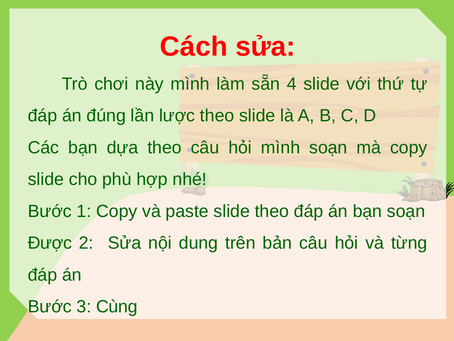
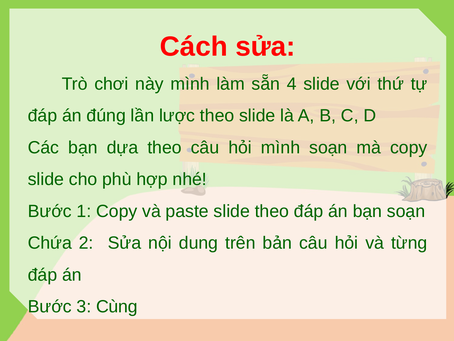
Được: Được -> Chứa (50, 243)
